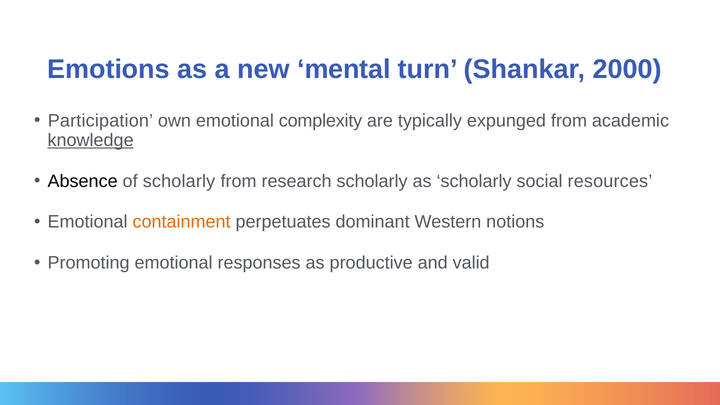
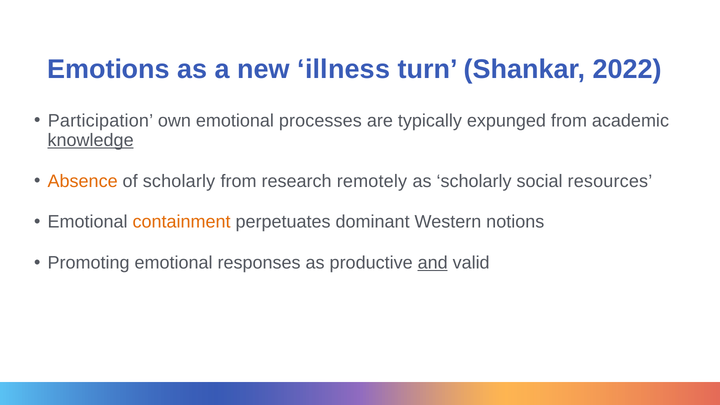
mental: mental -> illness (344, 69)
2000: 2000 -> 2022 (627, 69)
complexity: complexity -> processes (320, 121)
Absence colour: black -> orange (83, 181)
research scholarly: scholarly -> remotely (372, 181)
and underline: none -> present (433, 263)
